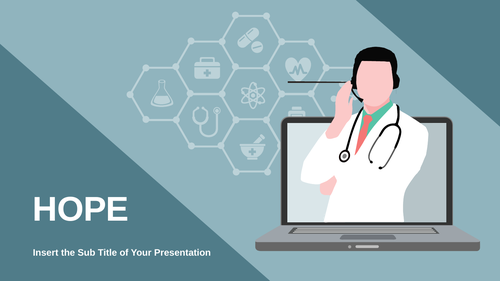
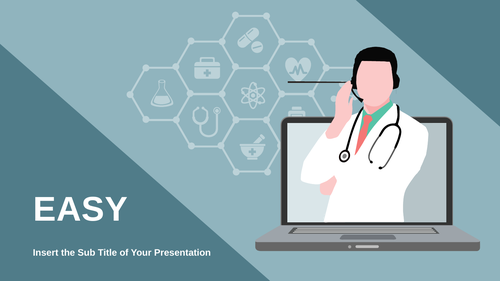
HOPE: HOPE -> EASY (80, 210)
